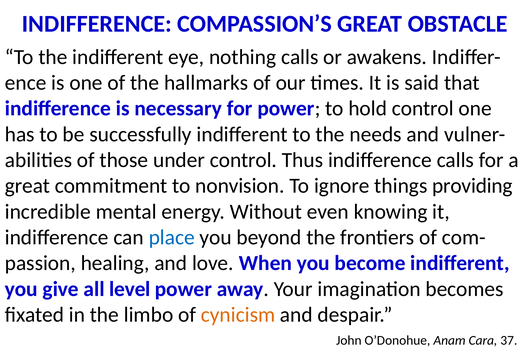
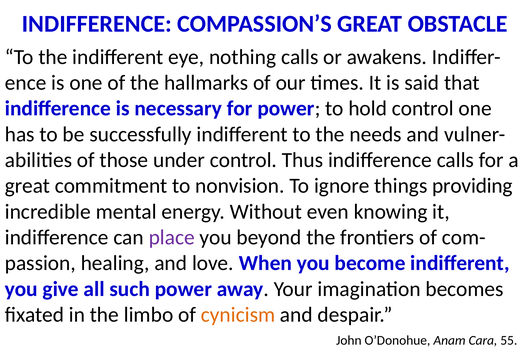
place colour: blue -> purple (172, 237)
level: level -> such (130, 288)
37: 37 -> 55 (509, 340)
